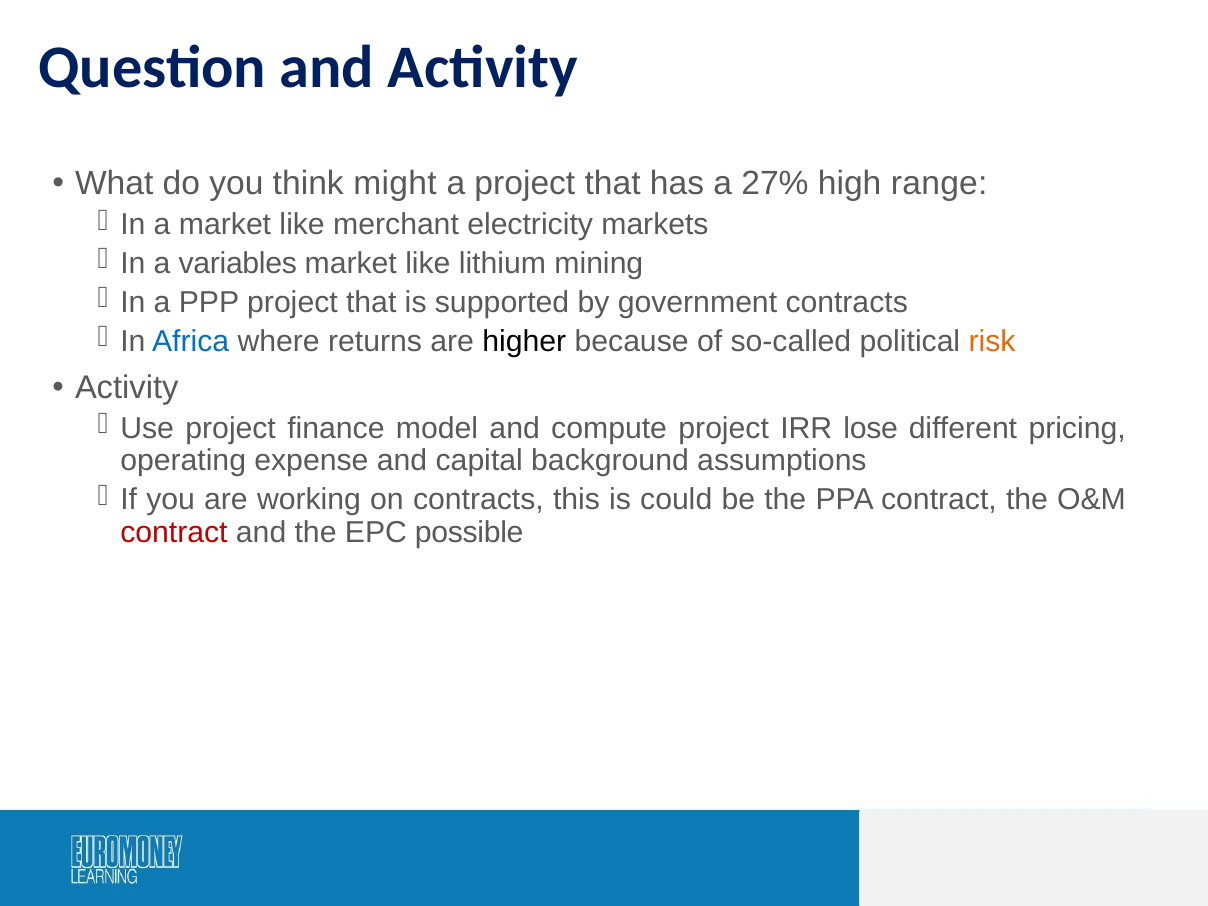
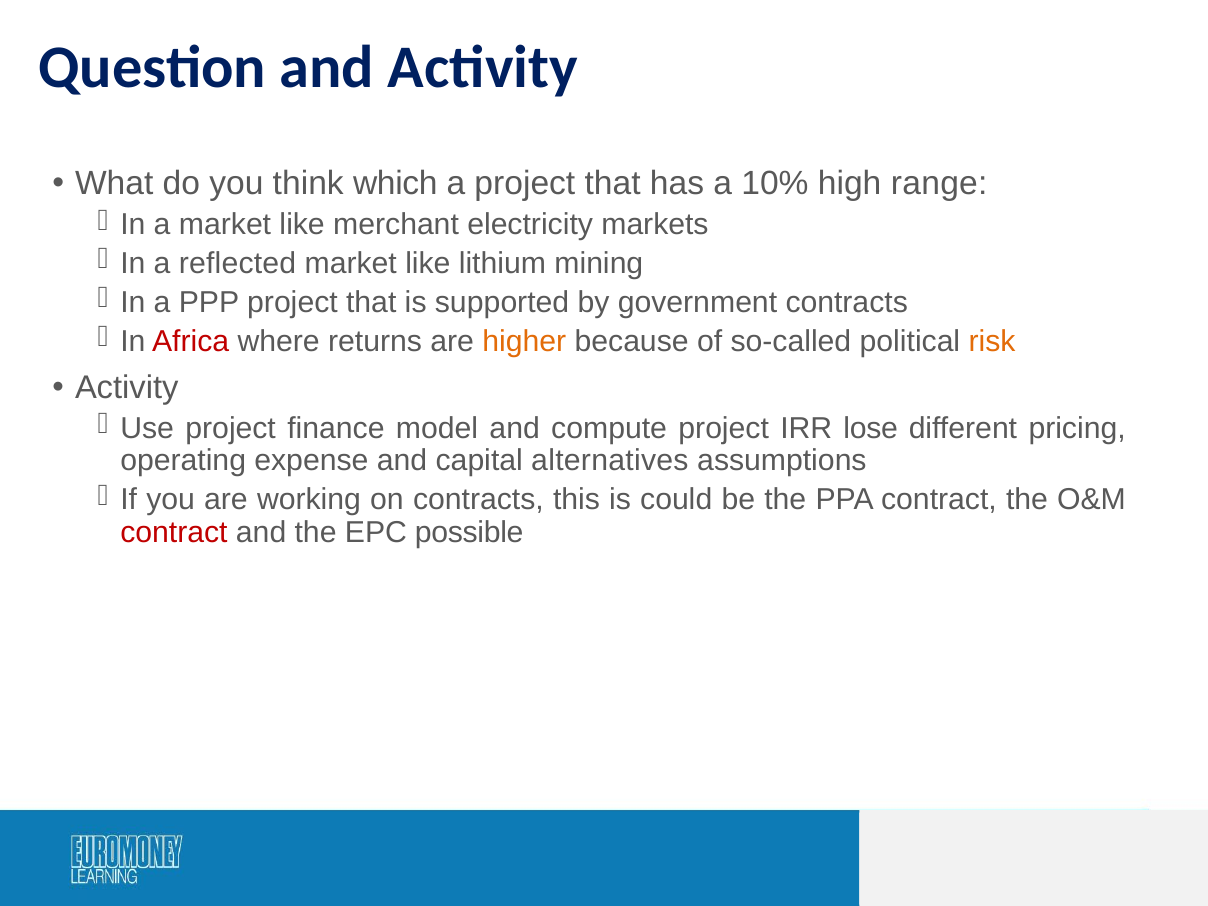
might: might -> which (395, 184)
27%: 27% -> 10% (775, 184)
variables: variables -> reflected (238, 263)
Africa colour: blue -> red (191, 341)
higher colour: black -> orange (524, 341)
background: background -> alternatives (610, 461)
